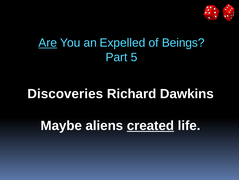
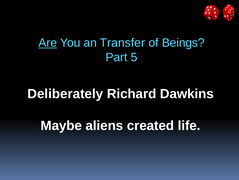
Expelled: Expelled -> Transfer (122, 43)
Discoveries: Discoveries -> Deliberately (65, 93)
created underline: present -> none (150, 125)
